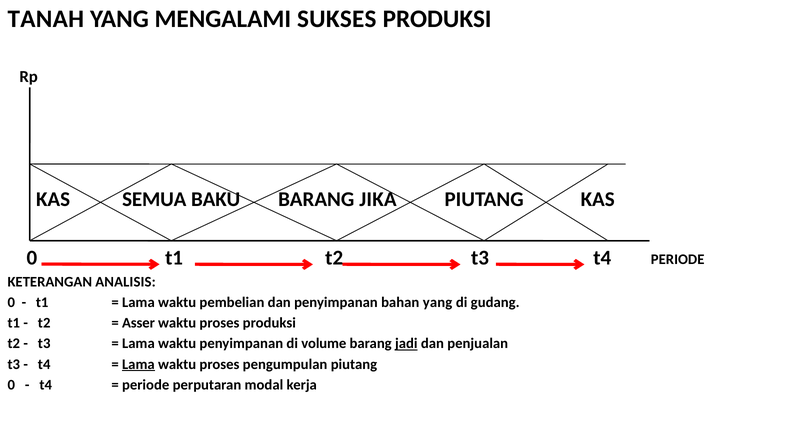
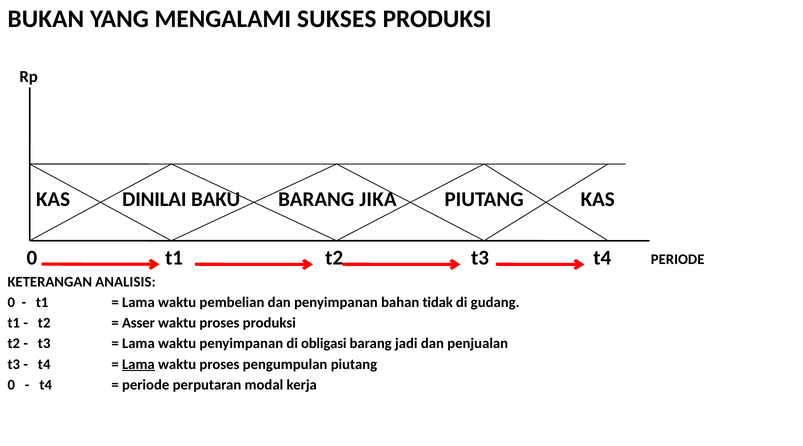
TANAH: TANAH -> BUKAN (46, 19)
SEMUA: SEMUA -> DINILAI (154, 199)
bahan yang: yang -> tidak (438, 302)
volume: volume -> obligasi (324, 344)
jadi underline: present -> none (406, 344)
